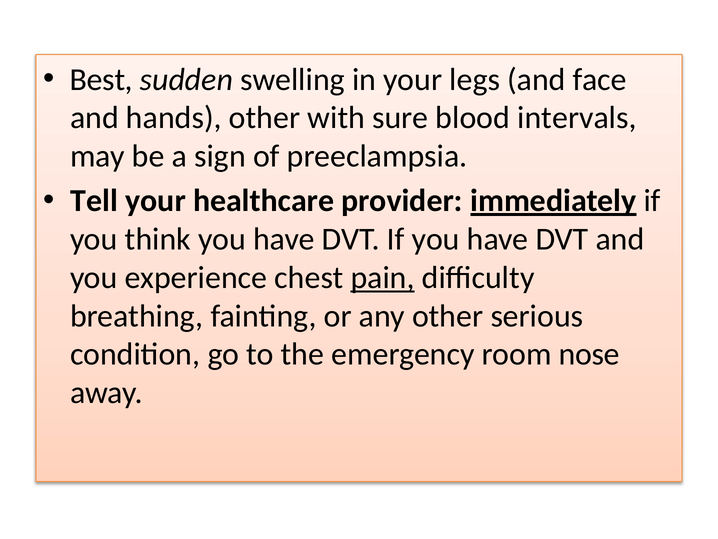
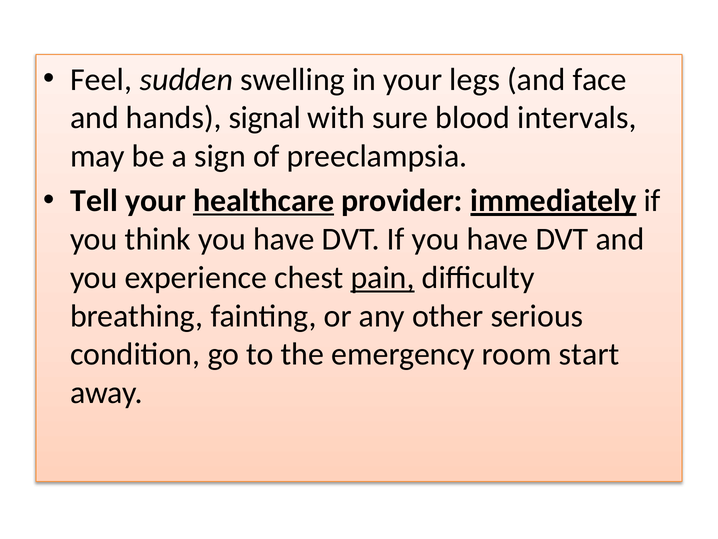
Best: Best -> Feel (101, 79)
hands other: other -> signal (265, 118)
healthcare underline: none -> present (264, 201)
nose: nose -> start (589, 354)
